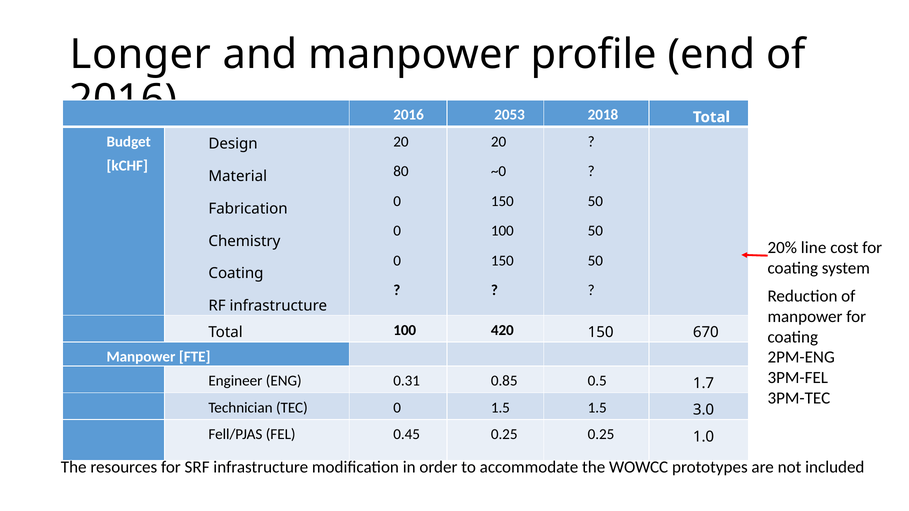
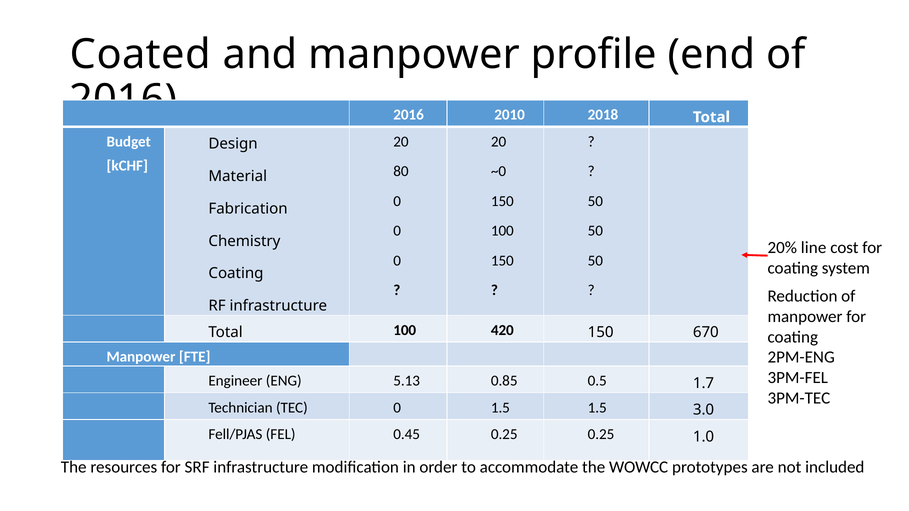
Longer: Longer -> Coated (140, 55)
2053: 2053 -> 2010 (510, 115)
0.31: 0.31 -> 5.13 (407, 381)
